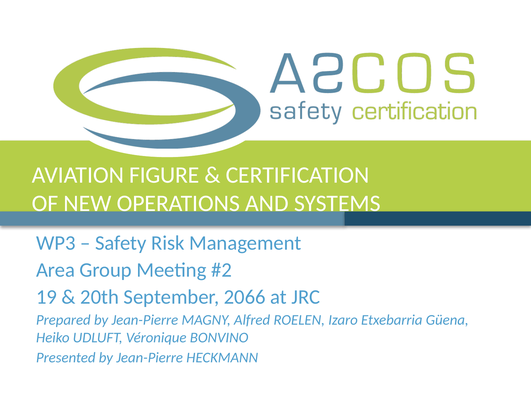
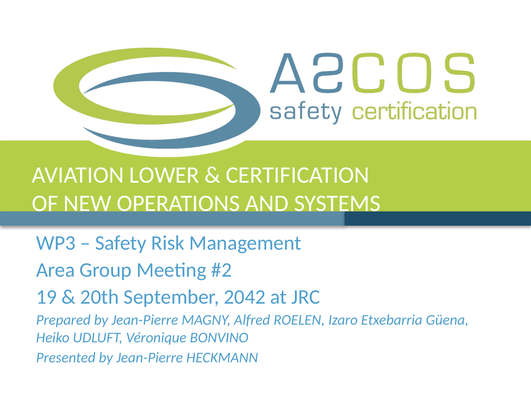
FIGURE: FIGURE -> LOWER (164, 175)
2066: 2066 -> 2042 (245, 297)
